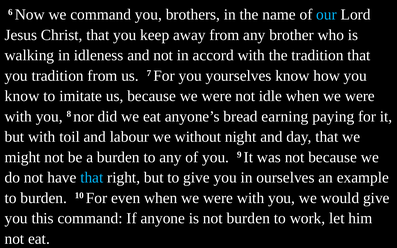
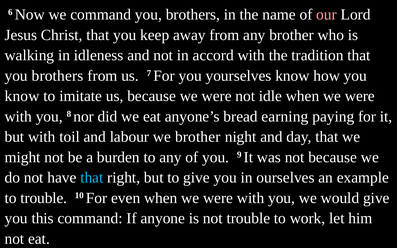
our colour: light blue -> pink (327, 15)
tradition: tradition -> brothers (58, 76)
we without: without -> brother (198, 137)
to burden: burden -> trouble (44, 198)
not burden: burden -> trouble (248, 218)
